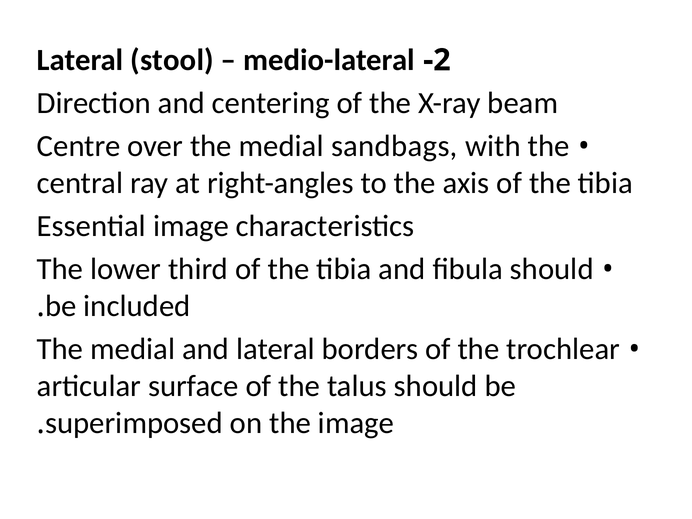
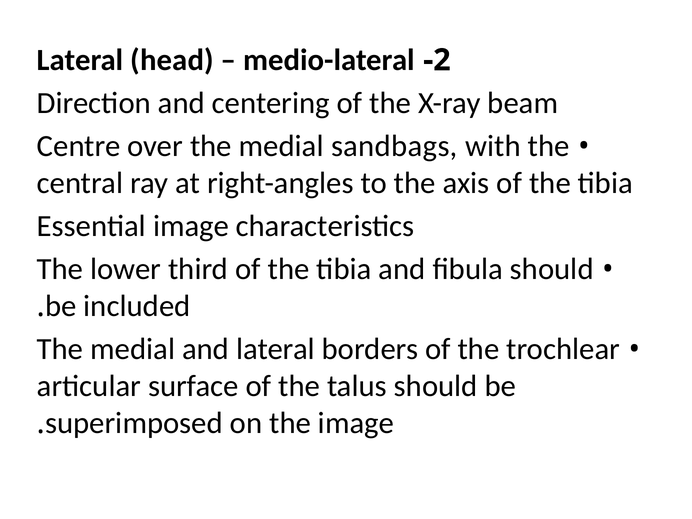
stool: stool -> head (172, 60)
